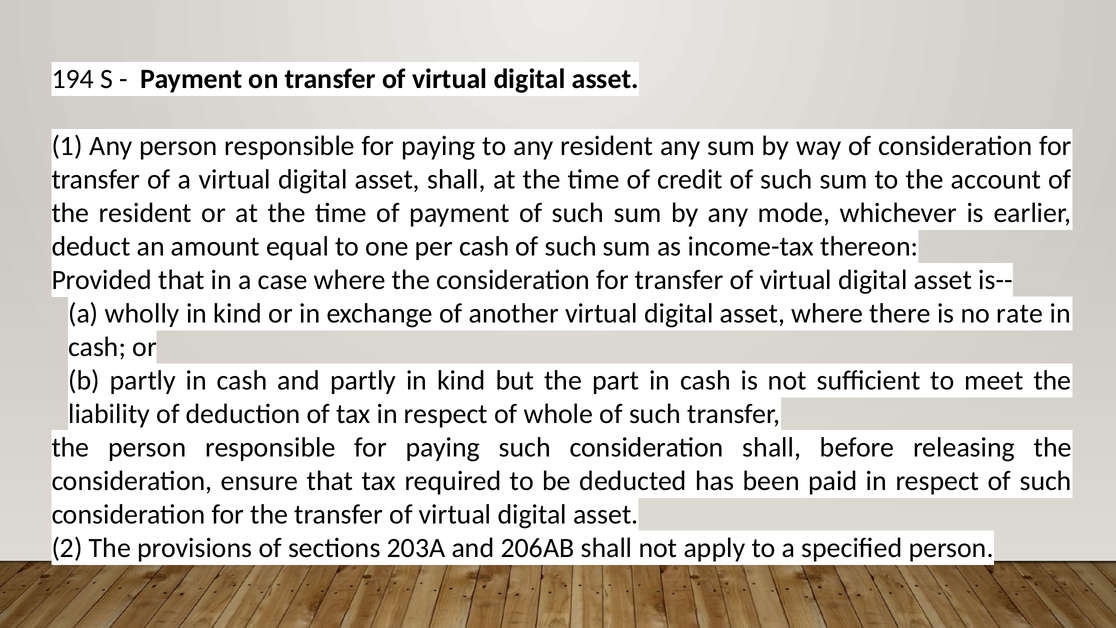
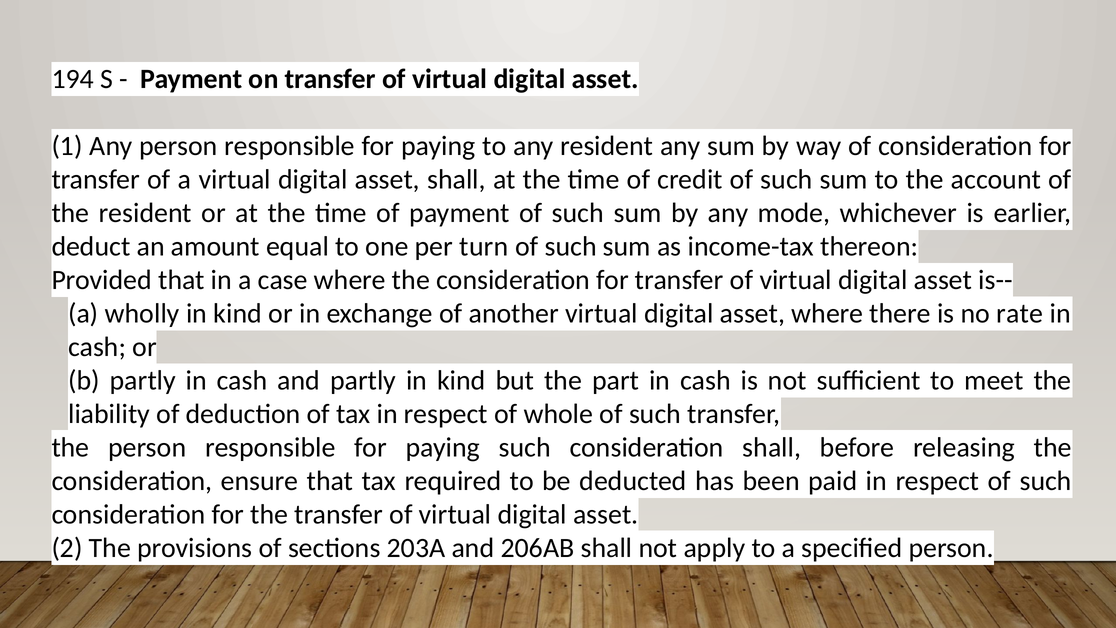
per cash: cash -> turn (484, 247)
